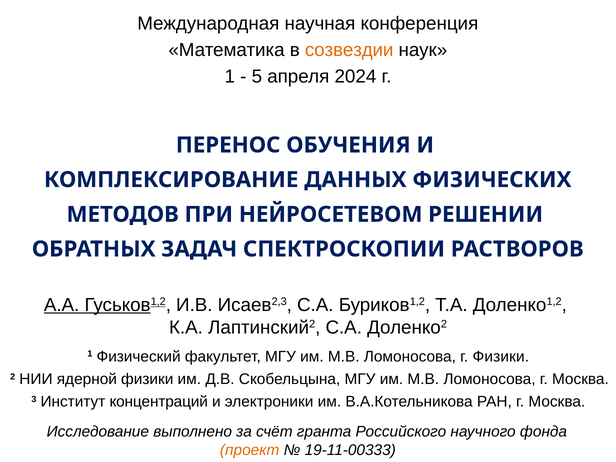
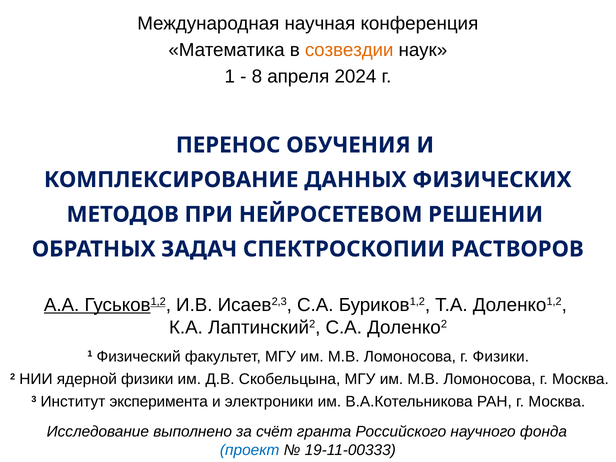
5: 5 -> 8 (257, 77)
концентраций: концентраций -> эксперимента (159, 402)
проект colour: orange -> blue (250, 450)
